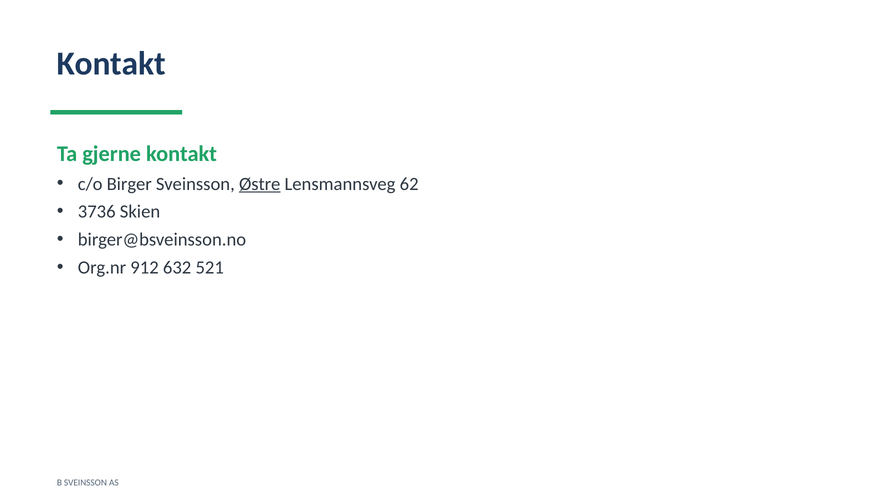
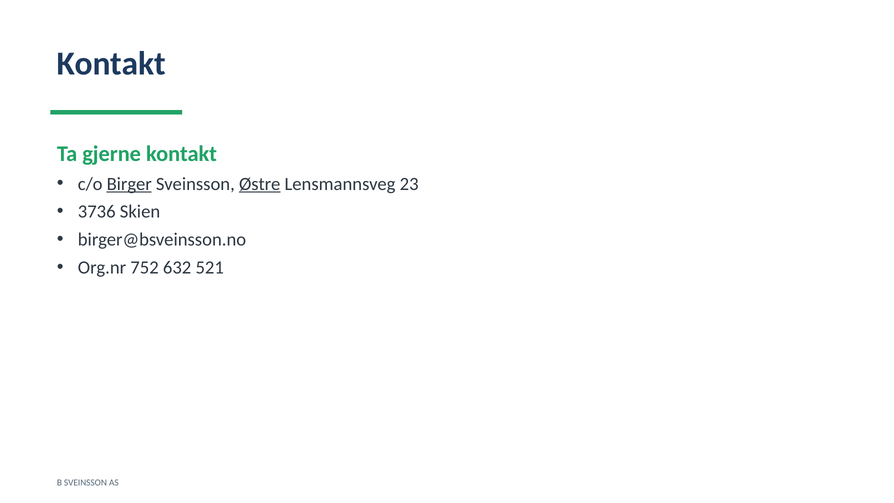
Birger underline: none -> present (129, 184)
62: 62 -> 23 (409, 184)
912: 912 -> 752 (145, 268)
